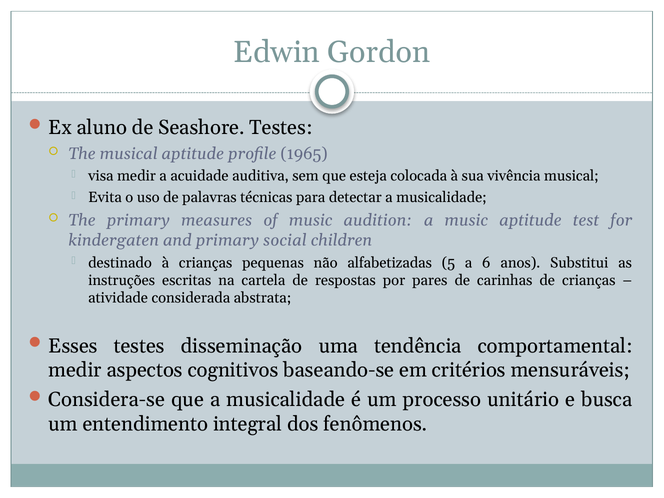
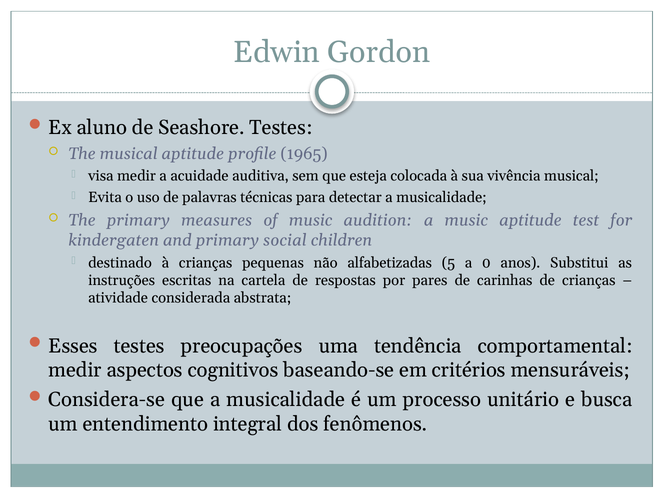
6: 6 -> 0 (486, 263)
disseminação: disseminação -> preocupações (242, 346)
